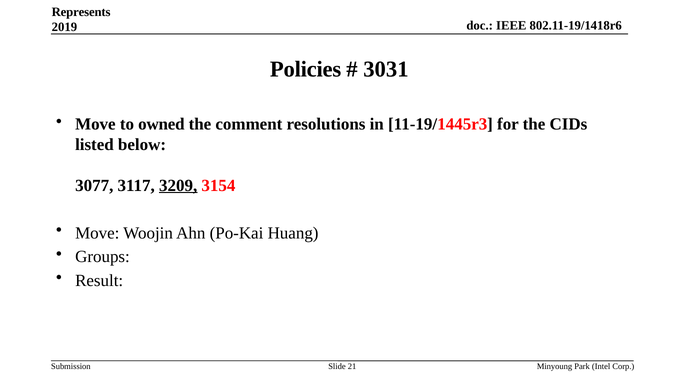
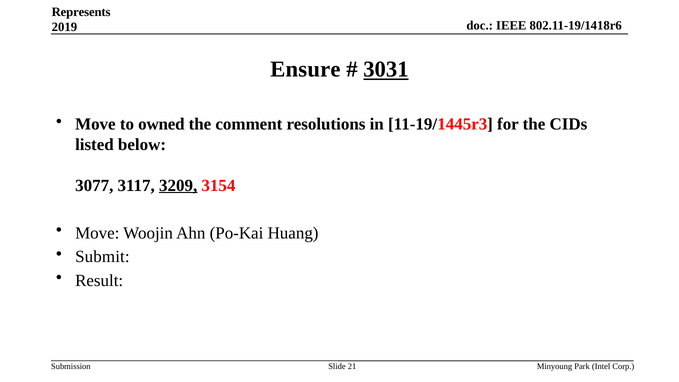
Policies: Policies -> Ensure (305, 69)
3031 underline: none -> present (386, 69)
Groups: Groups -> Submit (102, 257)
